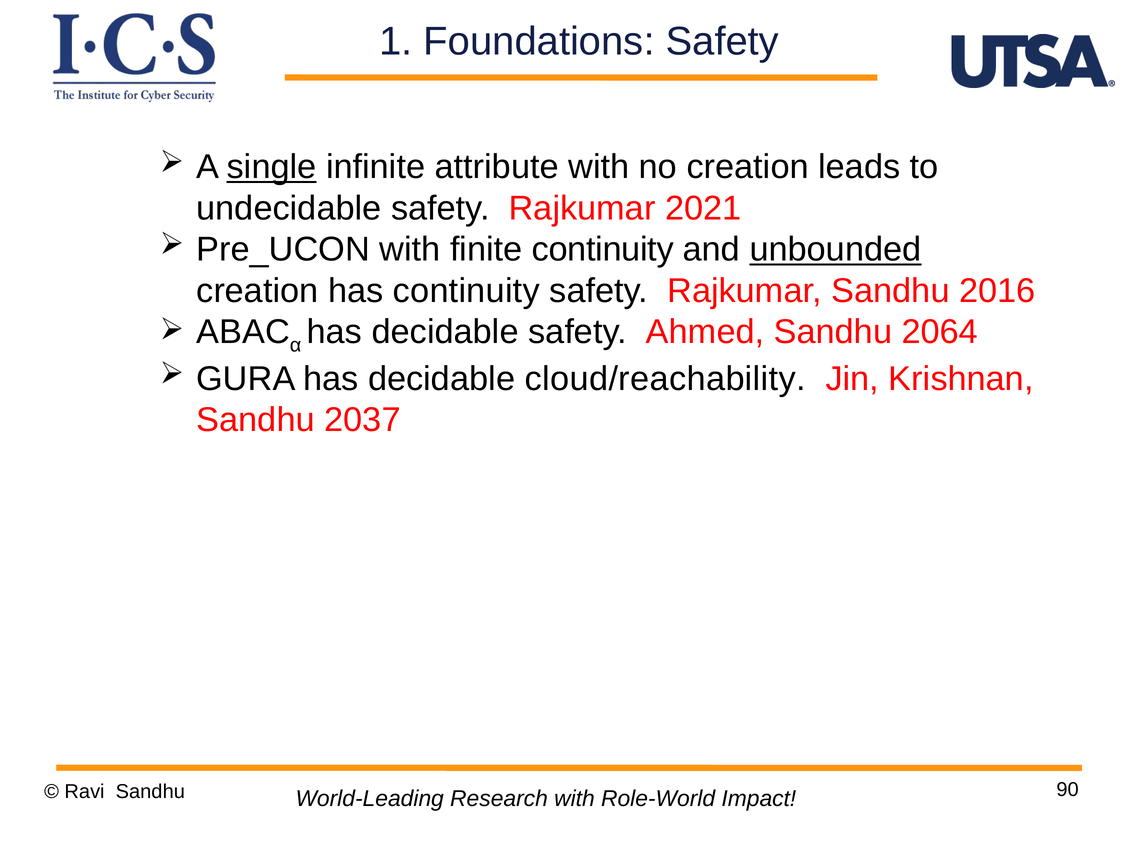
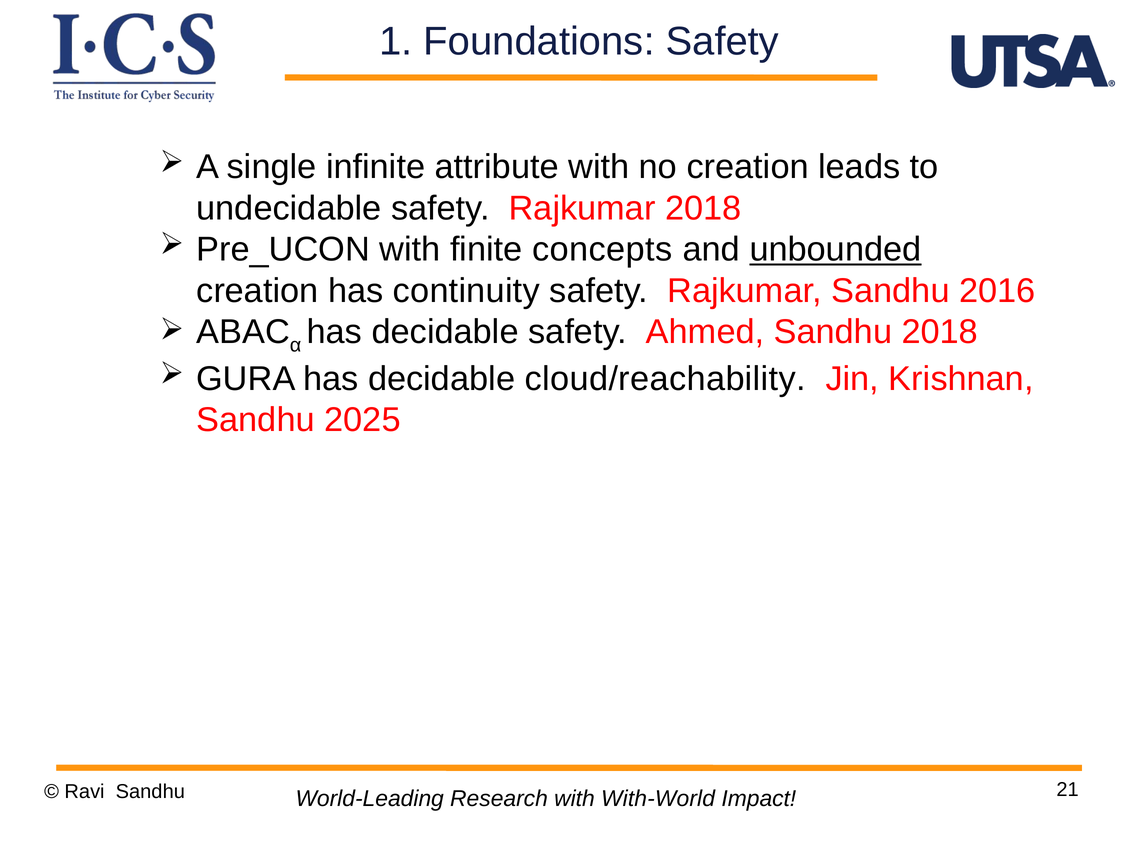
single underline: present -> none (272, 167)
Rajkumar 2021: 2021 -> 2018 (703, 208)
finite continuity: continuity -> concepts (602, 249)
Sandhu 2064: 2064 -> 2018 (940, 332)
2037: 2037 -> 2025 (362, 420)
90: 90 -> 21 (1068, 790)
Role-World: Role-World -> With-World (658, 798)
